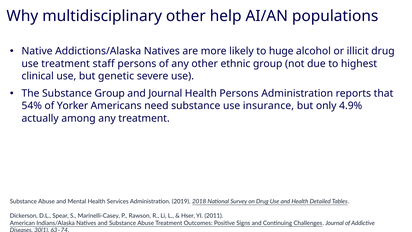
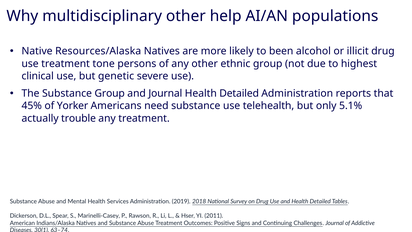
Addictions/Alaska: Addictions/Alaska -> Resources/Alaska (98, 51)
huge: huge -> been (281, 51)
staff: staff -> tone (104, 64)
Persons: Persons -> Detailed (239, 93)
54%: 54% -> 45% (32, 106)
insurance: insurance -> telehealth (269, 106)
4.9%: 4.9% -> 5.1% (351, 106)
among: among -> trouble (79, 118)
